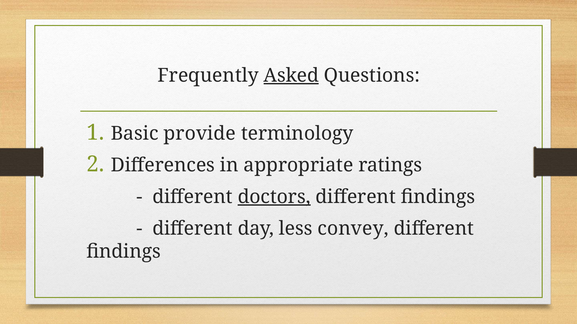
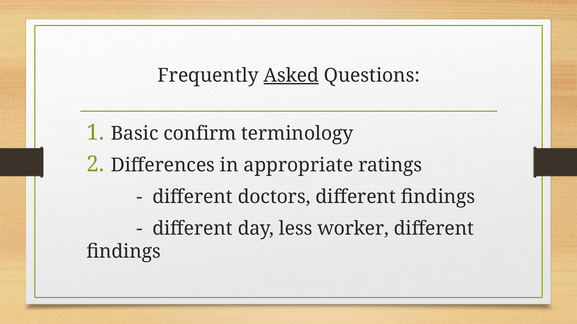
provide: provide -> confirm (200, 134)
doctors underline: present -> none (274, 197)
convey: convey -> worker (353, 229)
